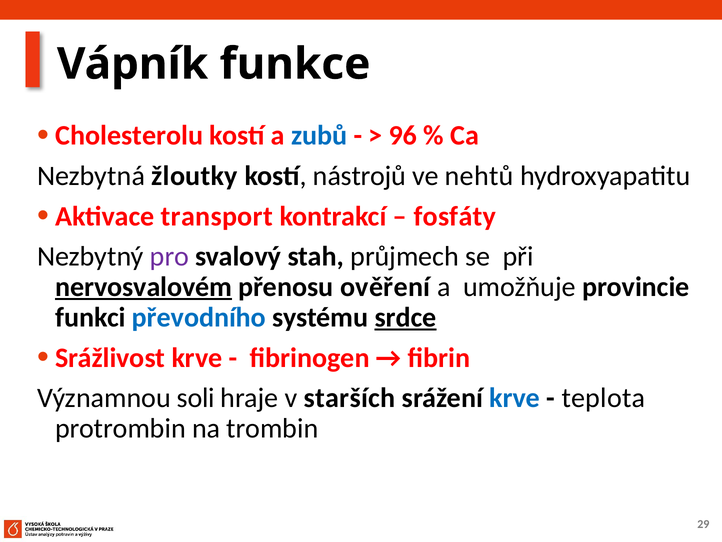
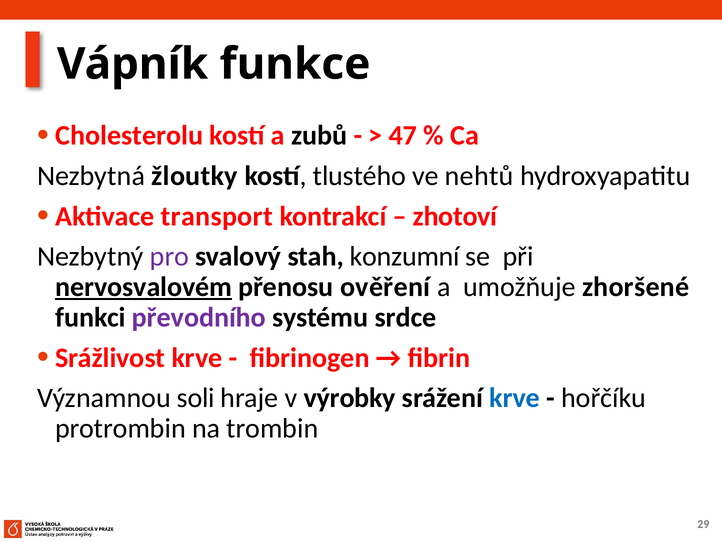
zubů colour: blue -> black (319, 135)
96: 96 -> 47 (403, 135)
nástrojů: nástrojů -> tlustého (360, 176)
fosfáty: fosfáty -> zhotoví (455, 216)
průjmech: průjmech -> konzumní (405, 256)
provincie: provincie -> zhoršené (636, 287)
převodního colour: blue -> purple (199, 317)
srdce underline: present -> none (406, 317)
starších: starších -> výrobky (350, 398)
teplota: teplota -> hořčíku (604, 398)
